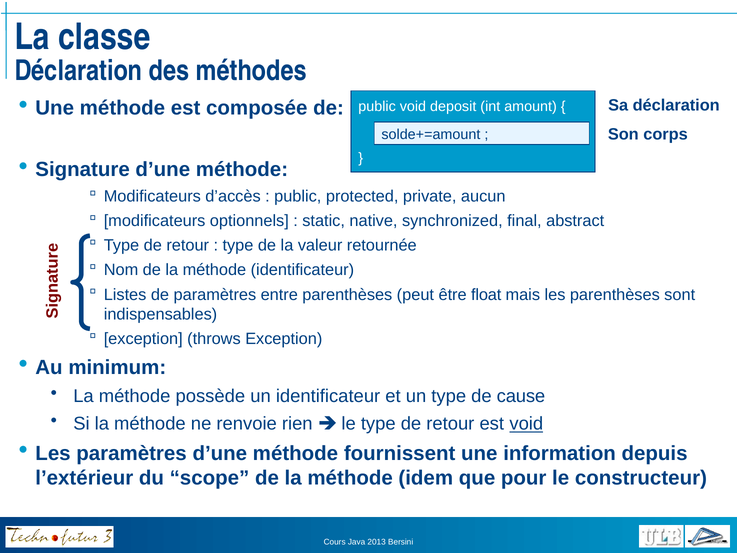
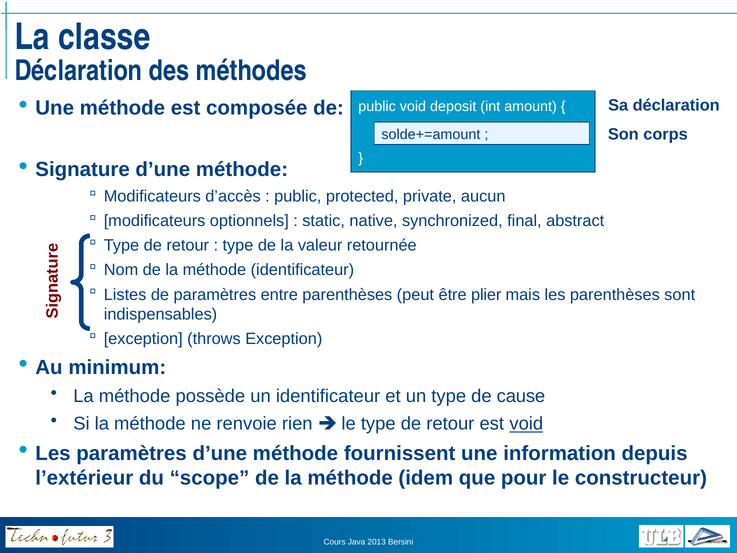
float: float -> plier (486, 294)
